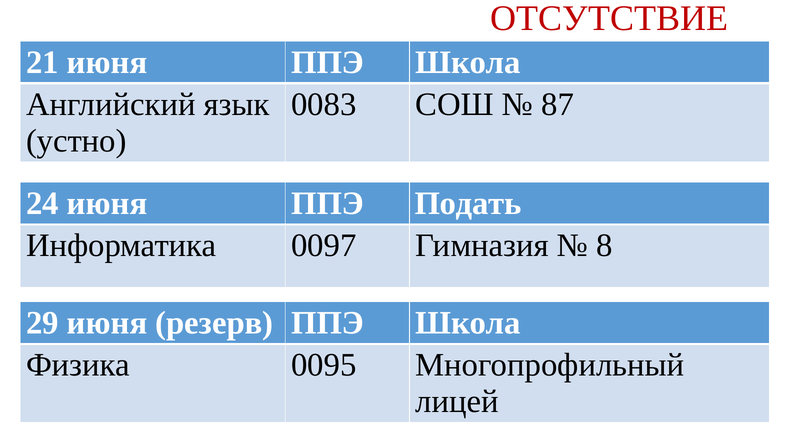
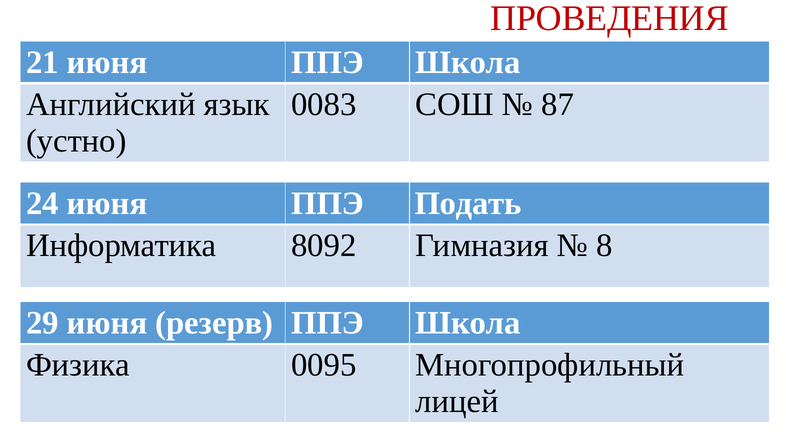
ОТСУТСТВИЕ: ОТСУТСТВИЕ -> ПРОВЕДЕНИЯ (609, 18)
0097: 0097 -> 8092 (324, 246)
